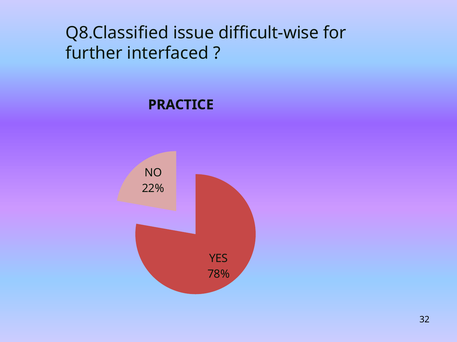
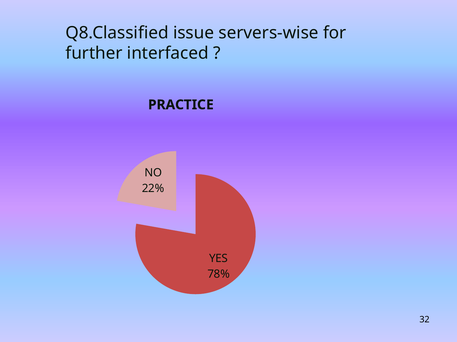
difficult-wise: difficult-wise -> servers-wise (269, 33)
